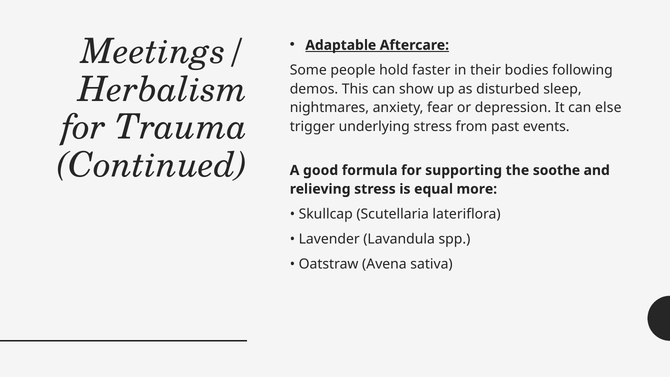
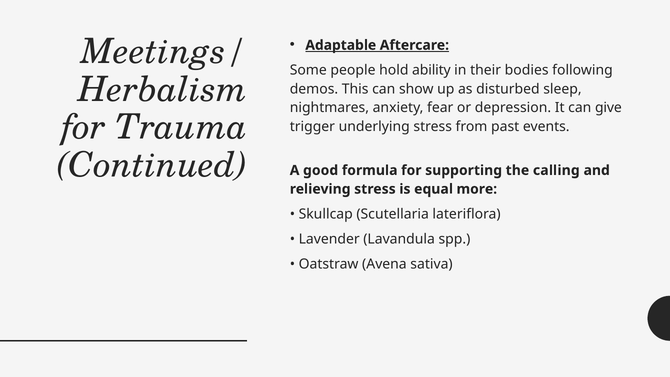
faster: faster -> ability (431, 70)
else: else -> give (608, 108)
soothe: soothe -> calling (556, 170)
